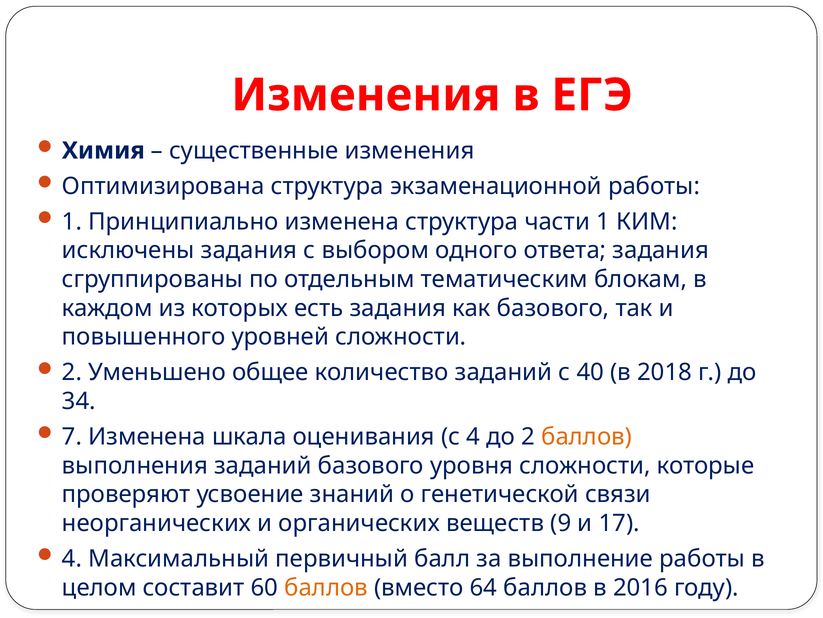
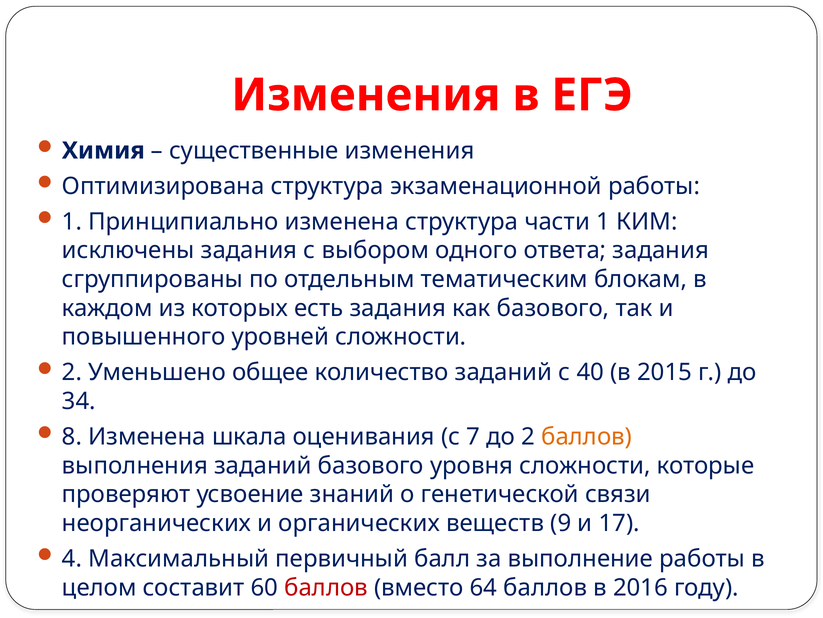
2018: 2018 -> 2015 (665, 372)
7: 7 -> 8 (72, 436)
с 4: 4 -> 7 (473, 436)
баллов colour: orange -> red (326, 587)
